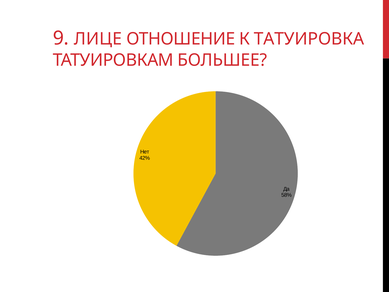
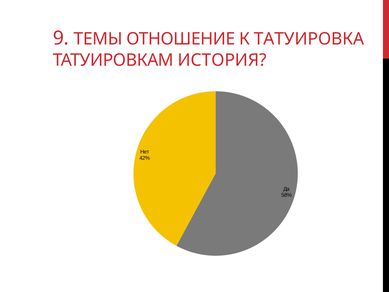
ЛИЦЕ: ЛИЦЕ -> ТЕМЫ (98, 39)
БОЛЬШЕЕ: БОЛЬШЕЕ -> ИСТОРИЯ (222, 60)
